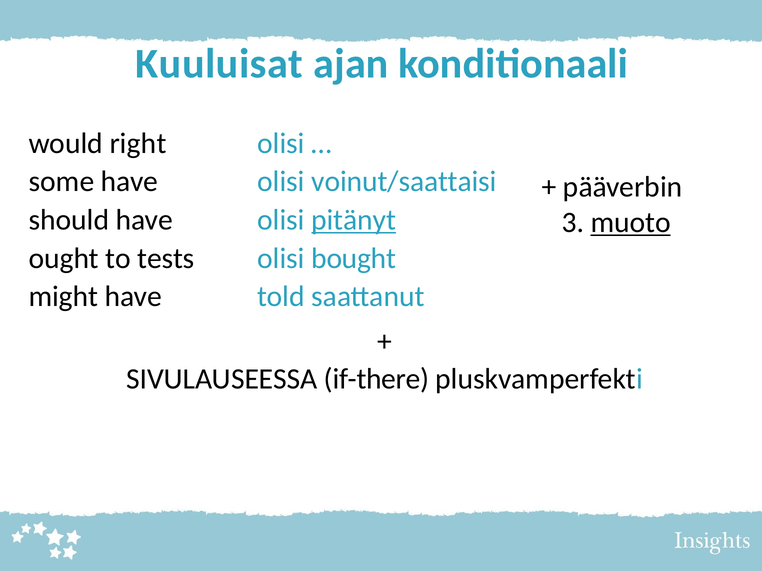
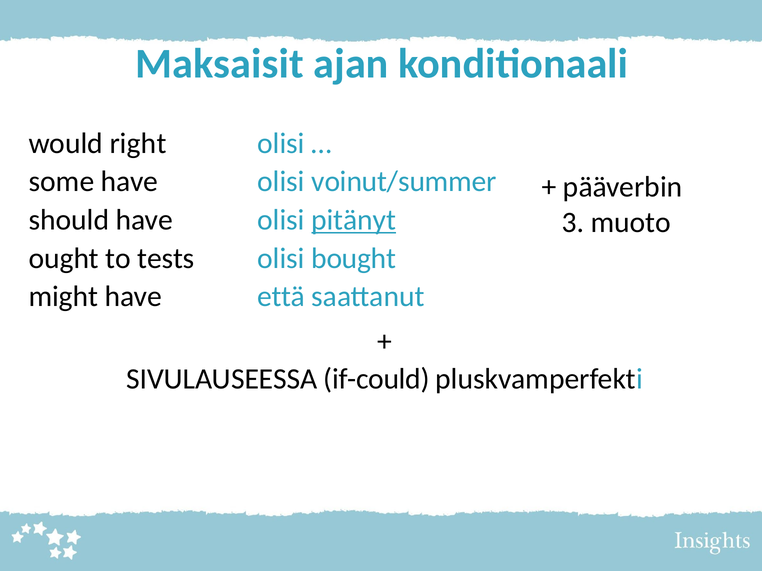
Kuuluisat: Kuuluisat -> Maksaisit (219, 64)
voinut/saattaisi: voinut/saattaisi -> voinut/summer (404, 182)
muoto underline: present -> none (631, 223)
told: told -> että (281, 297)
if-there: if-there -> if-could (377, 379)
